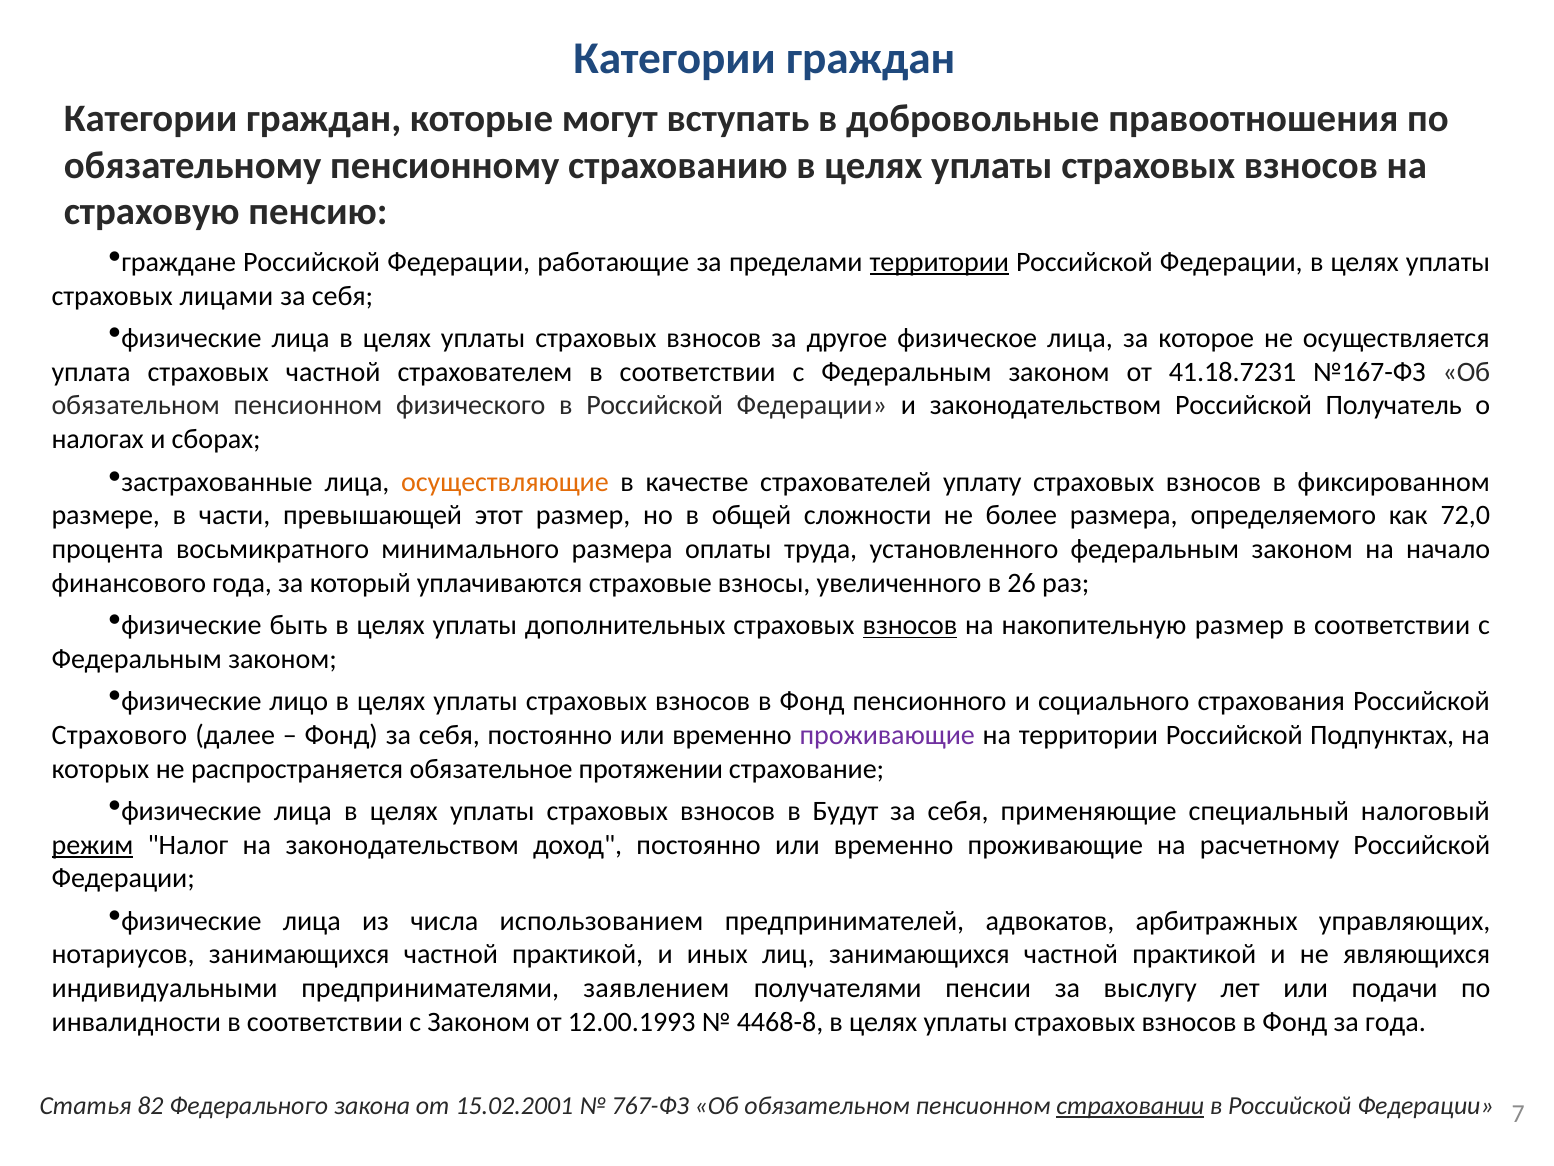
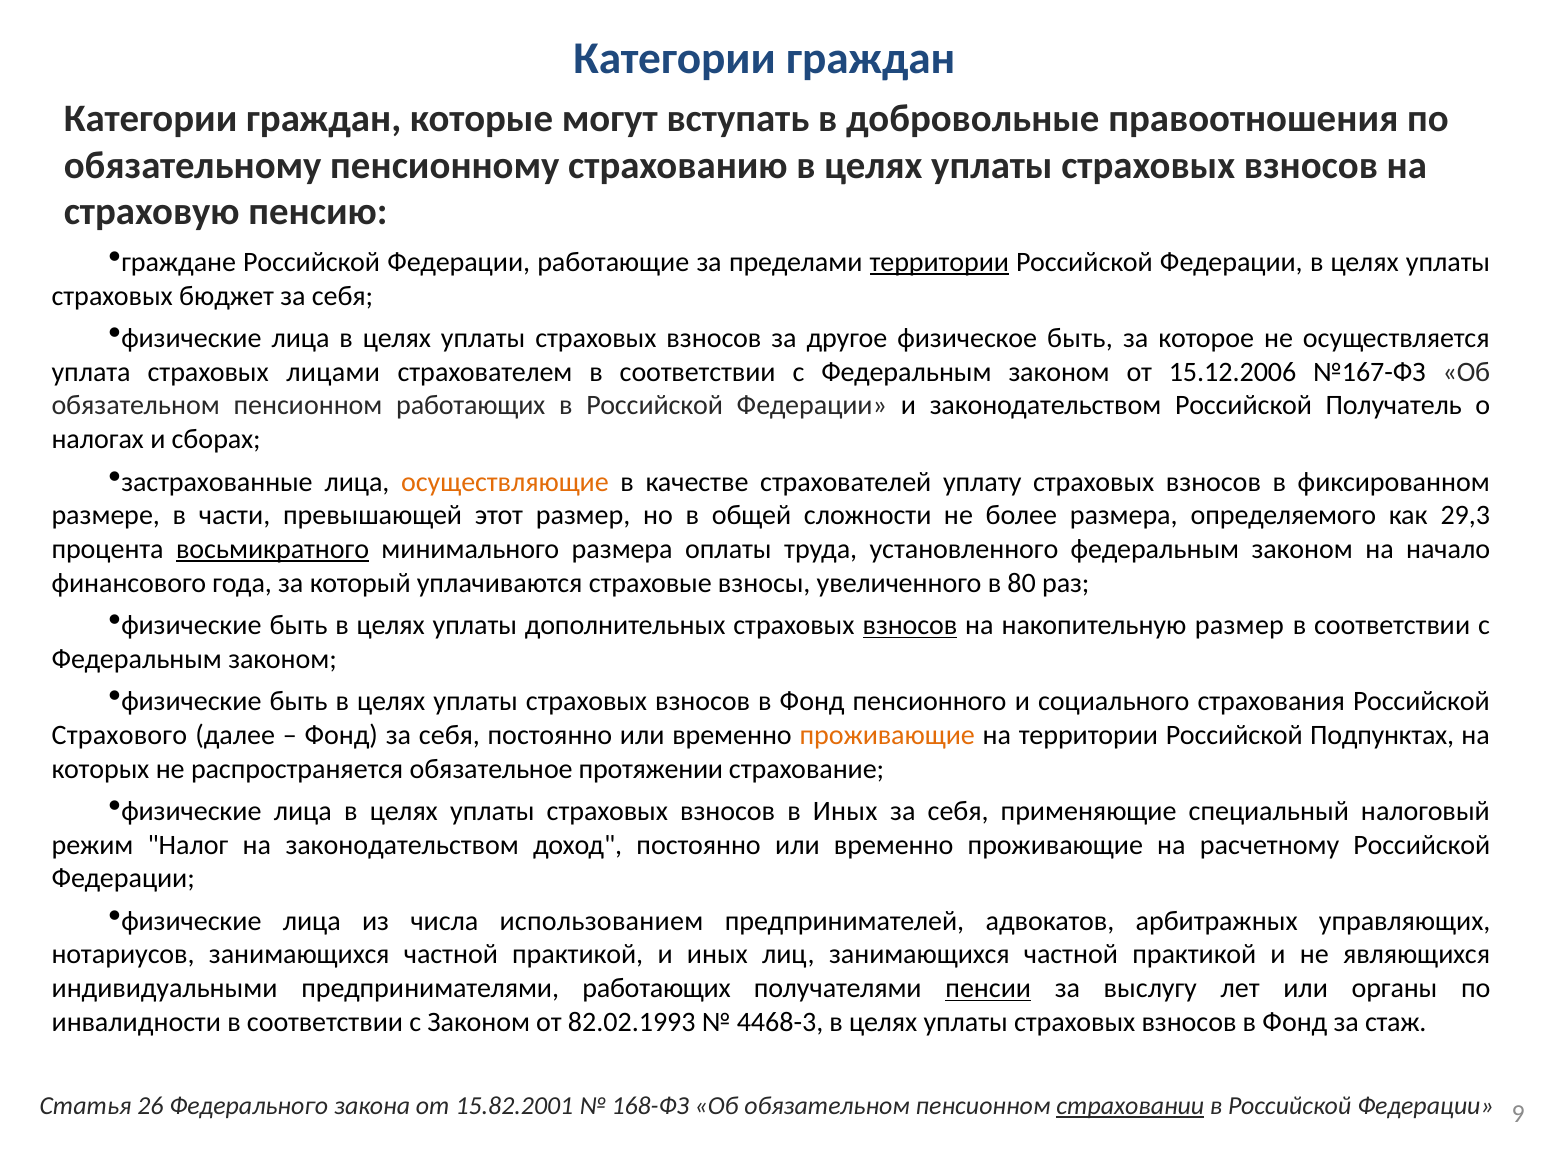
лицами: лицами -> бюджет (227, 296)
физическое лица: лица -> быть (1080, 338)
страховых частной: частной -> лицами (333, 372)
41.18.7231: 41.18.7231 -> 15.12.2006 (1233, 372)
пенсионном физического: физического -> работающих (471, 405)
72,0: 72,0 -> 29,3 (1465, 515)
восьмикратного underline: none -> present (273, 549)
26: 26 -> 80 (1022, 583)
лицо: лицо -> быть (299, 701)
проживающие colour: purple -> orange (887, 735)
в Будут: Будут -> Иных (845, 811)
режим underline: present -> none (92, 845)
предпринимателями заявлением: заявлением -> работающих (657, 988)
пенсии underline: none -> present (988, 988)
подачи: подачи -> органы (1395, 988)
12.00.1993: 12.00.1993 -> 82.02.1993 (632, 1022)
4468-8: 4468-8 -> 4468-3 (780, 1022)
за года: года -> стаж (1396, 1022)
82: 82 -> 26 (150, 1105)
15.02.2001: 15.02.2001 -> 15.82.2001 (514, 1105)
767-ФЗ: 767-ФЗ -> 168-ФЗ (650, 1105)
7: 7 -> 9 (1518, 1113)
